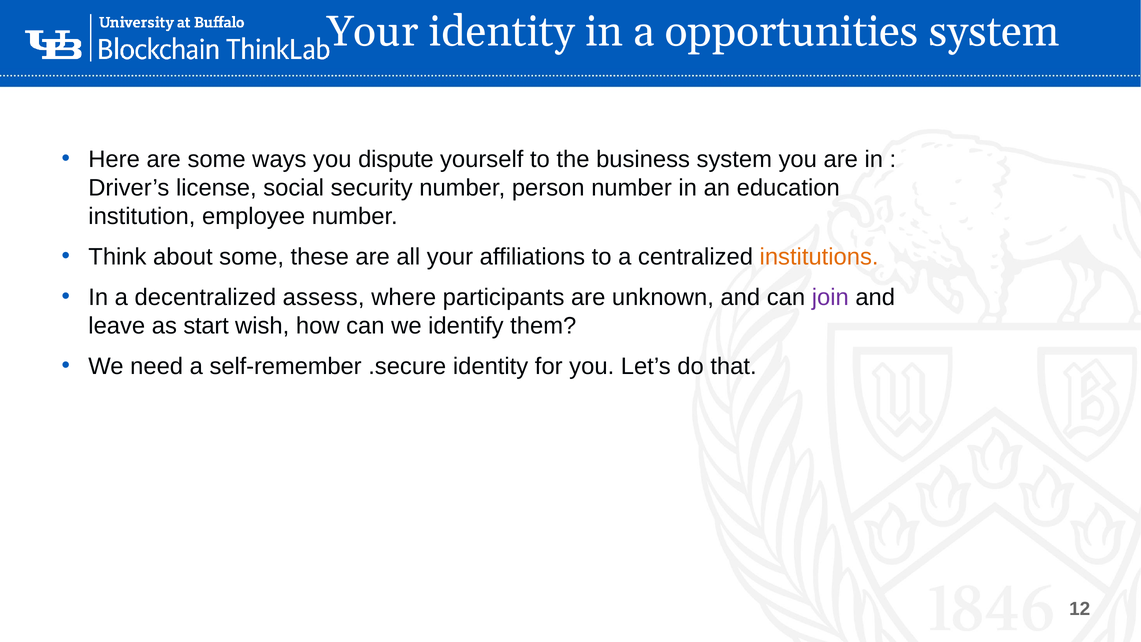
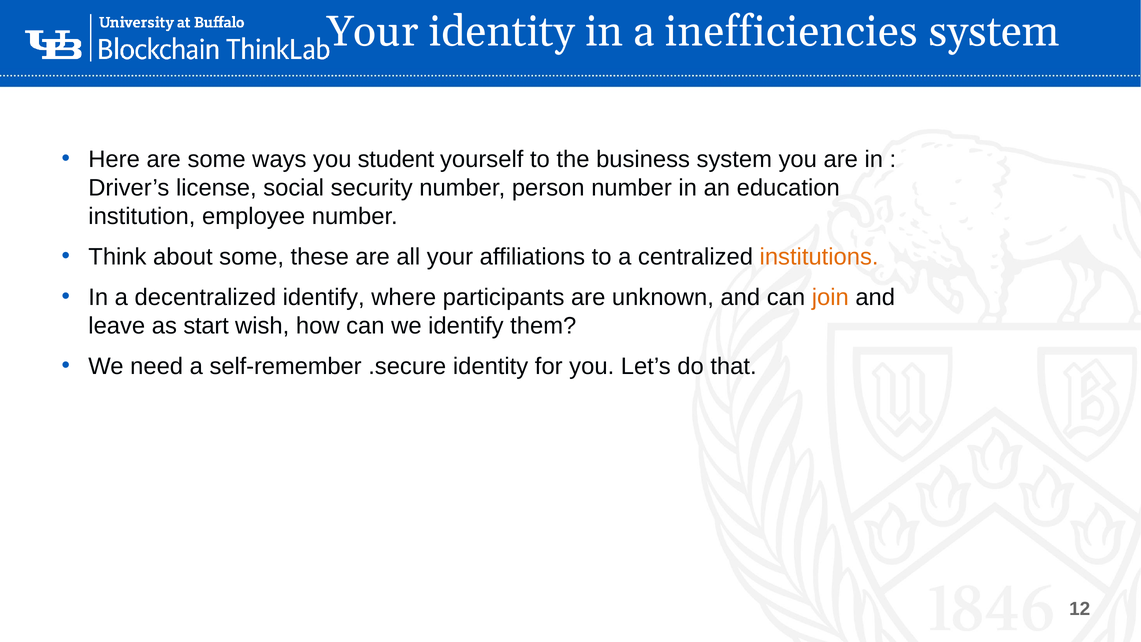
opportunities: opportunities -> inefficiencies (791, 32)
dispute: dispute -> student (396, 159)
decentralized assess: assess -> identify (324, 297)
join colour: purple -> orange (830, 297)
